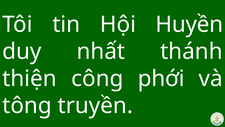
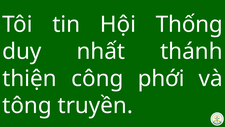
Huyền: Huyền -> Thống (189, 24)
